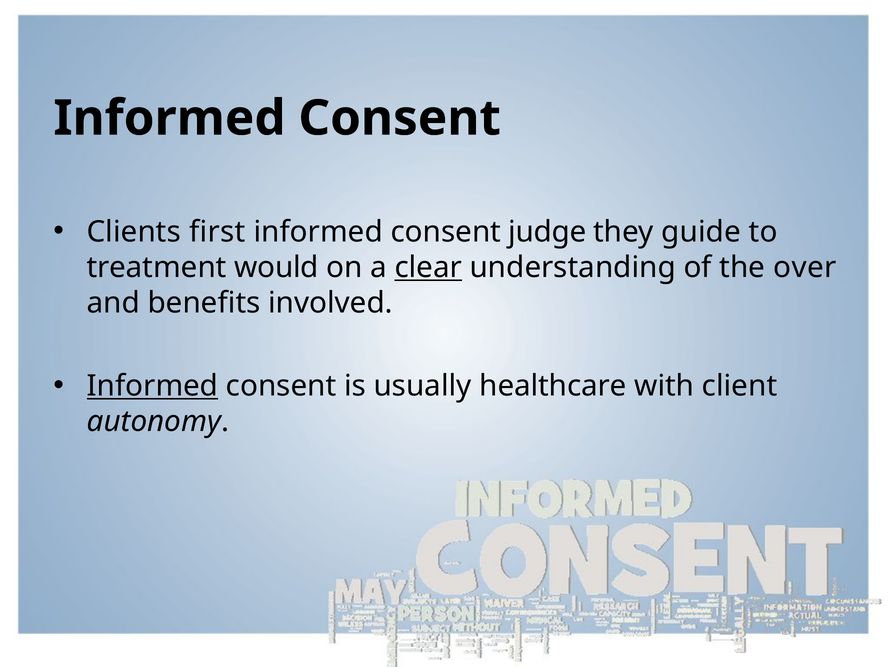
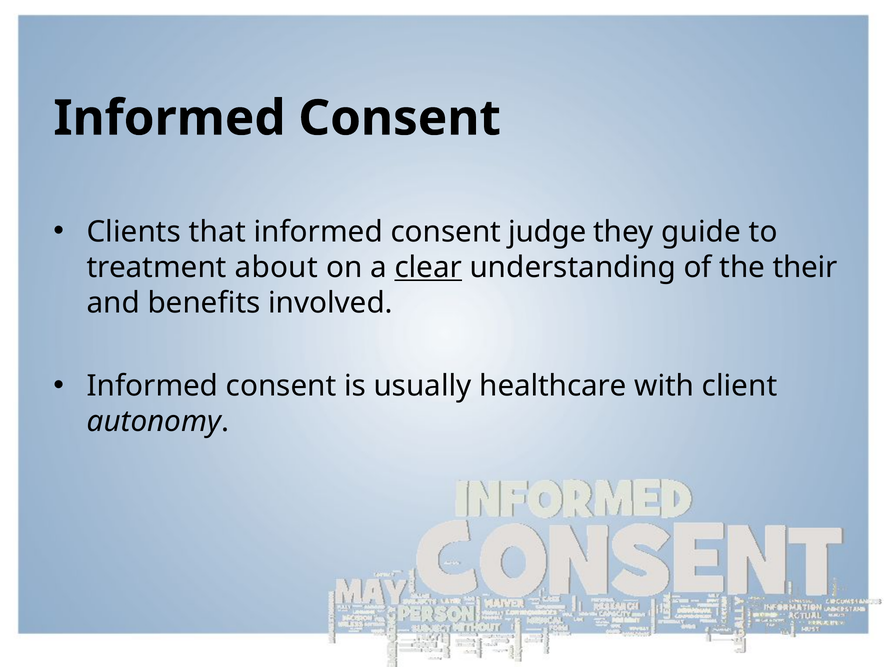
first: first -> that (217, 232)
would: would -> about (276, 268)
over: over -> their (805, 268)
Informed underline: present -> none (152, 386)
